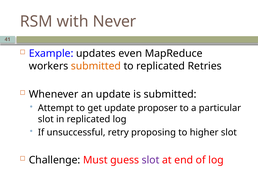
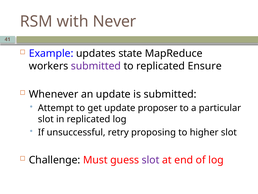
even: even -> state (130, 53)
submitted colour: orange -> purple (96, 66)
Retries: Retries -> Ensure (205, 66)
